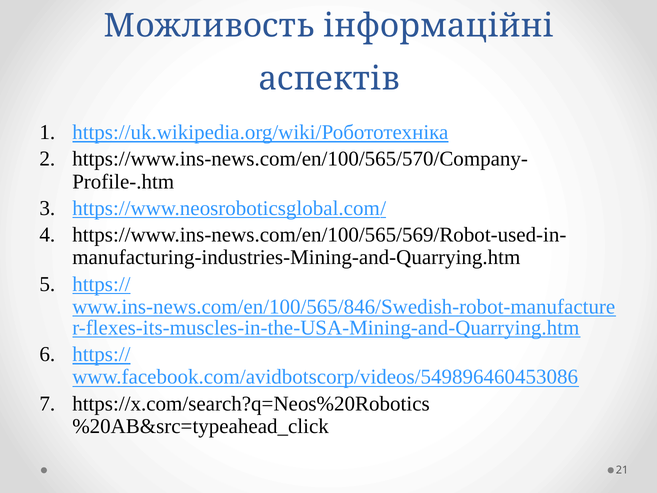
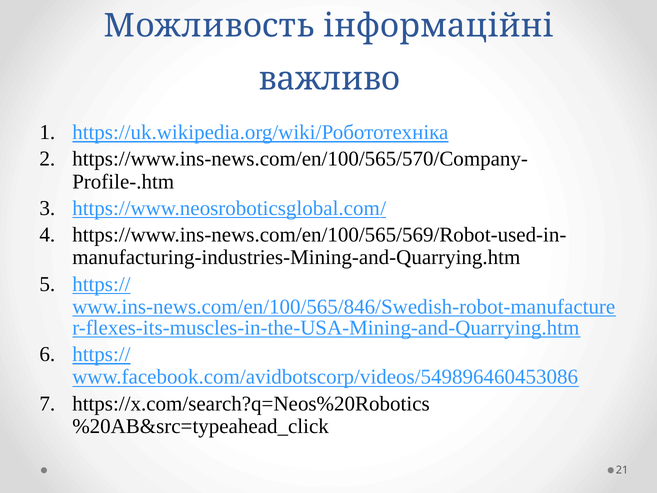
аспектів: аспектів -> важливо (329, 79)
